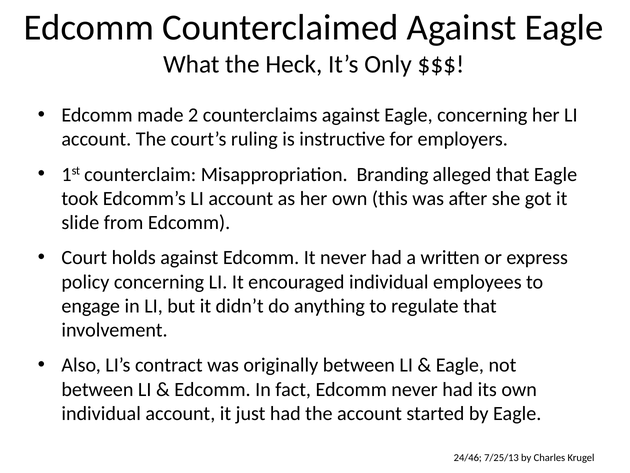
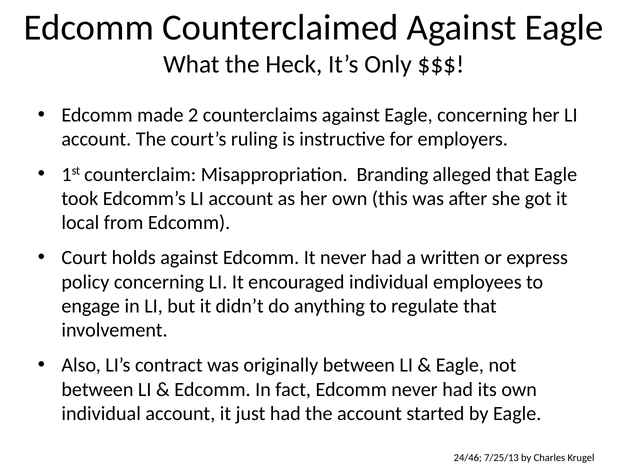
slide: slide -> local (80, 222)
